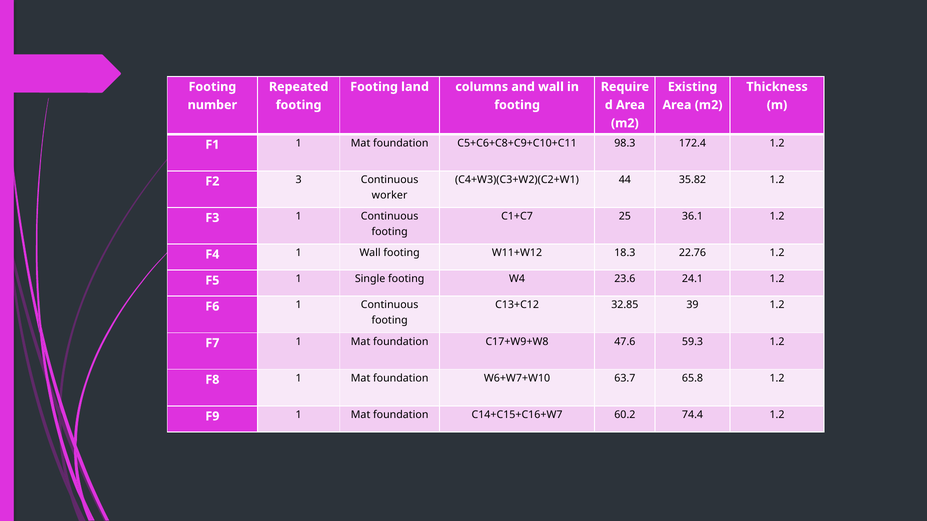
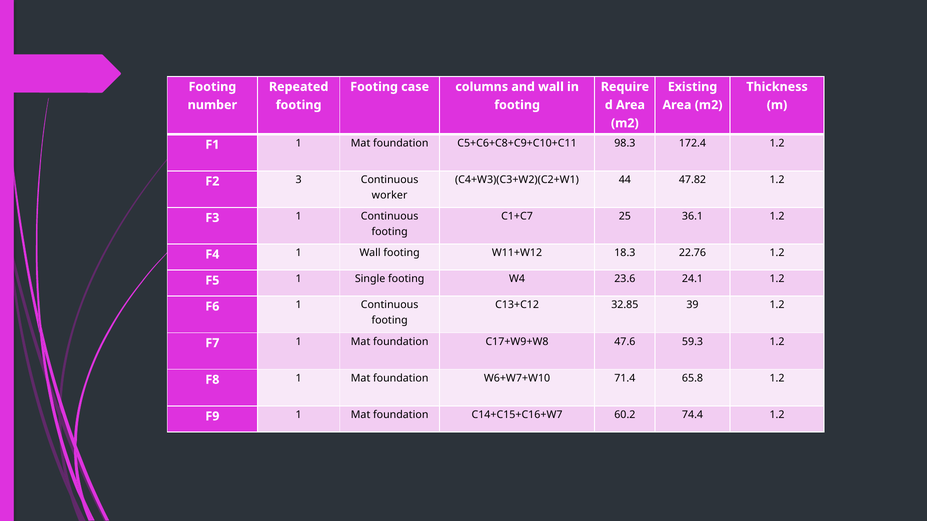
land: land -> case (415, 87)
35.82: 35.82 -> 47.82 (692, 180)
63.7: 63.7 -> 71.4 (625, 378)
